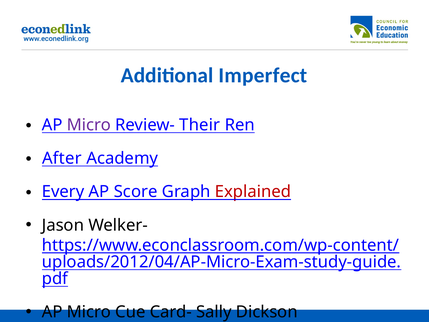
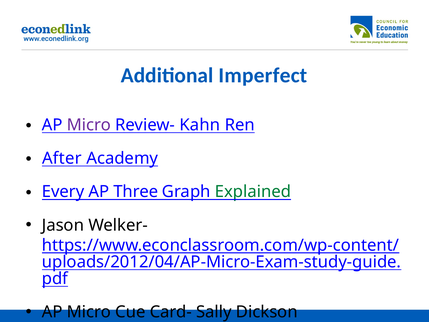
Their: Their -> Kahn (200, 125)
Score: Score -> Three (136, 192)
Explained colour: red -> green (253, 192)
